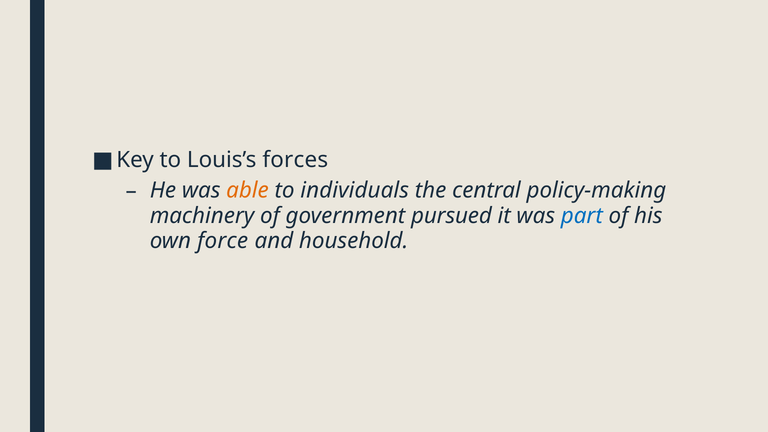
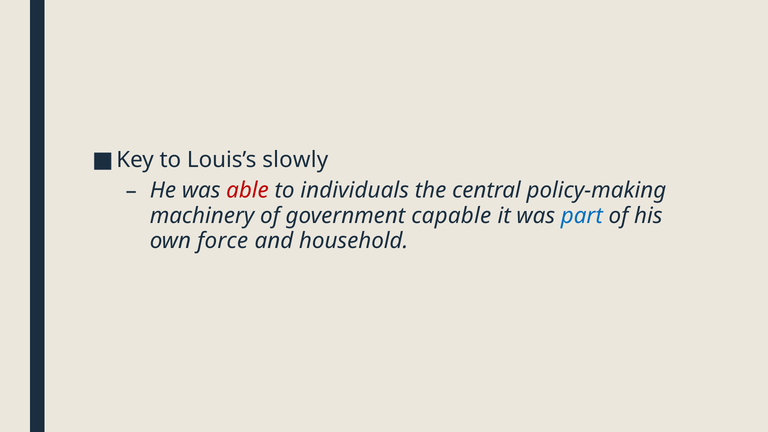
forces: forces -> slowly (295, 160)
able colour: orange -> red (247, 190)
pursued: pursued -> capable (451, 216)
